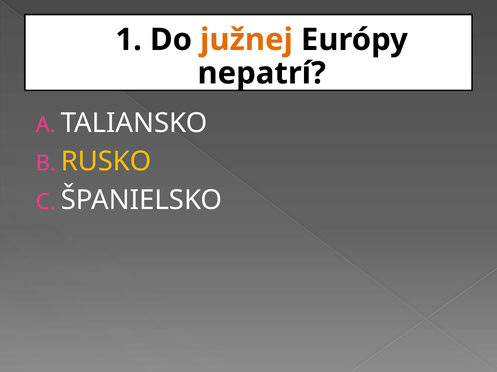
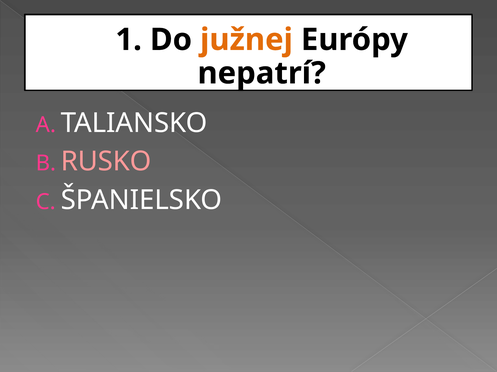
RUSKO colour: yellow -> pink (106, 162)
